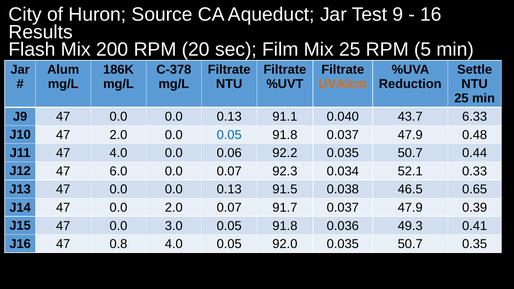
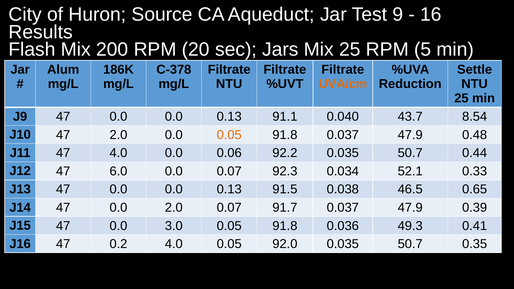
Film: Film -> Jars (280, 50)
6.33: 6.33 -> 8.54 (475, 117)
0.05 colour: blue -> orange (229, 135)
0.8: 0.8 -> 0.2 (118, 244)
